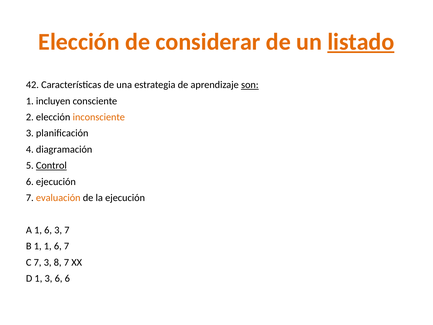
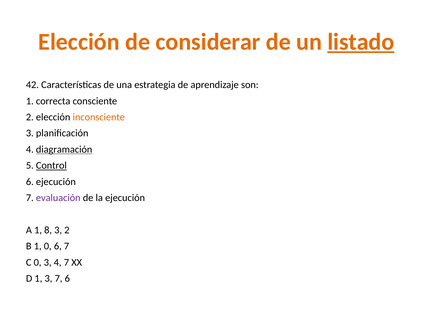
son underline: present -> none (250, 85)
incluyen: incluyen -> correcta (53, 101)
diagramación underline: none -> present (64, 149)
evaluación colour: orange -> purple (58, 198)
A 1 6: 6 -> 8 (48, 230)
3 7: 7 -> 2 (67, 230)
1 1: 1 -> 0 (48, 246)
C 7: 7 -> 0 (38, 262)
3 8: 8 -> 4 (58, 262)
3 6: 6 -> 7 (59, 278)
